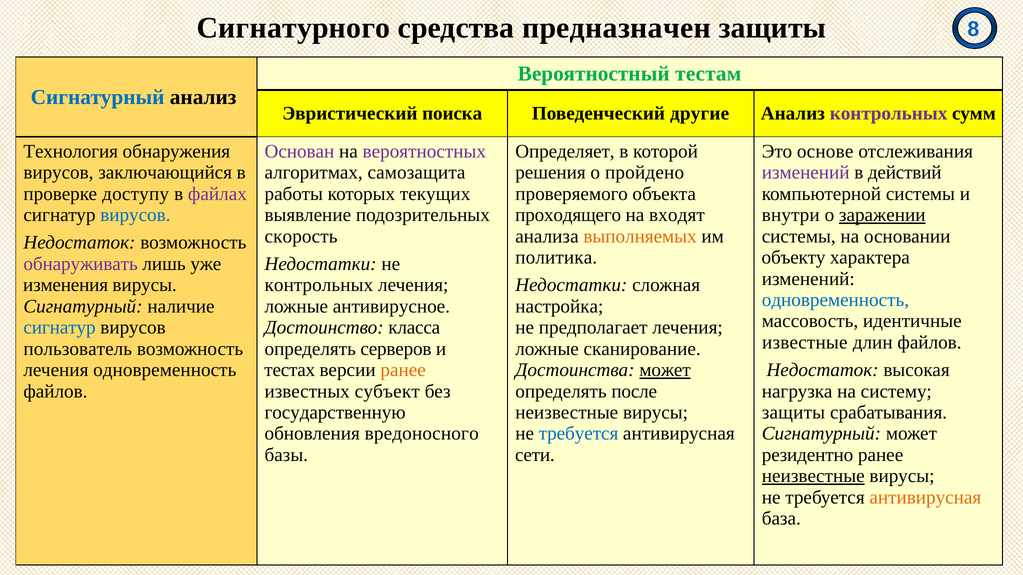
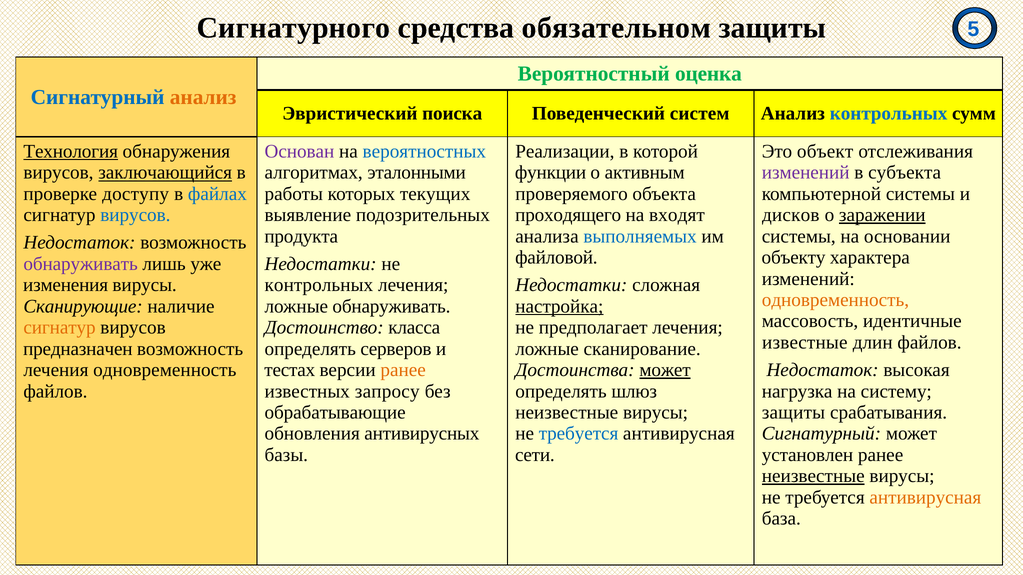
предназначен: предназначен -> обязательном (616, 28)
8: 8 -> 5 (973, 29)
тестам: тестам -> оценка (708, 74)
анализ colour: black -> orange (203, 97)
другие: другие -> систем (700, 114)
контрольных colour: purple -> blue (889, 114)
Технология underline: none -> present (71, 151)
вероятностных colour: purple -> blue (424, 151)
Определяет: Определяет -> Реализации (565, 151)
основе: основе -> объект (825, 151)
заключающийся underline: none -> present (165, 173)
самозащита: самозащита -> эталонными (417, 173)
решения: решения -> функции (551, 173)
пройдено: пройдено -> активным (645, 173)
действий: действий -> субъекта (905, 173)
файлах colour: purple -> blue (217, 194)
внутри: внутри -> дисков (791, 215)
скорость: скорость -> продукта (301, 236)
выполняемых colour: orange -> blue (640, 236)
политика: политика -> файловой (556, 258)
одновременность colour: blue -> orange (835, 300)
Сигнатурный: Сигнатурный -> Сканирующие (83, 307)
ложные антивирусное: антивирусное -> обнаруживать (391, 307)
настройка underline: none -> present (559, 307)
сигнатур colour: blue -> orange (60, 328)
пользователь: пользователь -> предназначен (78, 349)
субъект: субъект -> запросу (387, 391)
после: после -> шлюз (634, 391)
государственную: государственную -> обрабатывающие (335, 413)
вредоносного: вредоносного -> антивирусных (422, 434)
резидентно: резидентно -> установлен (808, 455)
